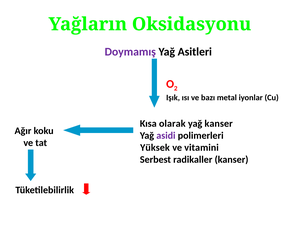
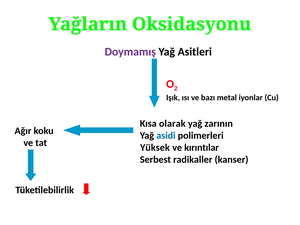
yağ kanser: kanser -> zarının (219, 124)
asidi colour: purple -> blue (166, 136)
vitamini: vitamini -> kırıntılar (202, 148)
